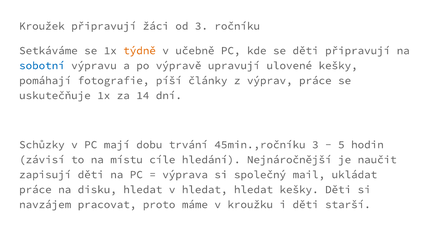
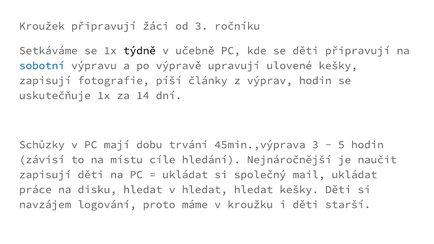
týdně colour: orange -> black (140, 51)
pomáhají: pomáhají -> zapisují (45, 81)
výprav práce: práce -> hodin (315, 81)
45min.,ročníku: 45min.,ročníku -> 45min.,výprava (260, 145)
výprava: výprava -> ukládat (185, 175)
pracovat: pracovat -> logování (107, 205)
